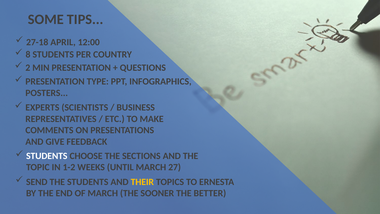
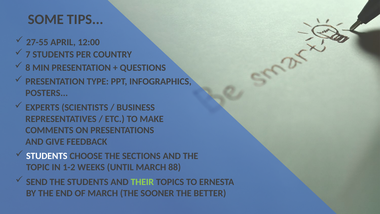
27-18: 27-18 -> 27-55 (37, 42)
8: 8 -> 7 (28, 55)
2: 2 -> 8 (28, 68)
27: 27 -> 88 (175, 167)
THEIR colour: yellow -> light green (142, 182)
